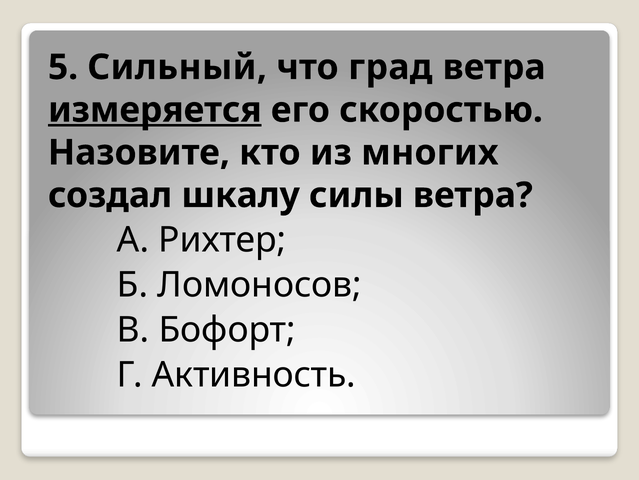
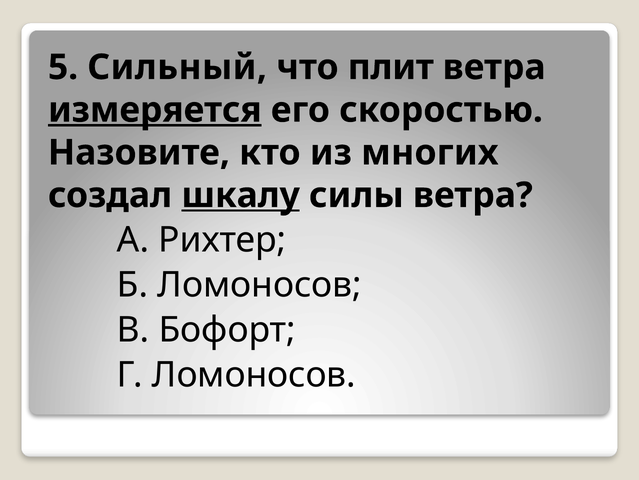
град: град -> плит (391, 67)
шкалу underline: none -> present (241, 195)
Г Активность: Активность -> Ломоносов (254, 374)
